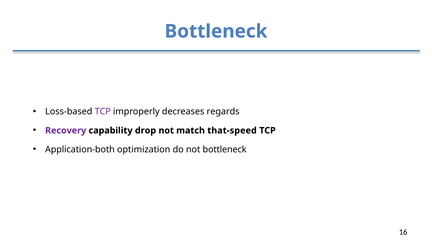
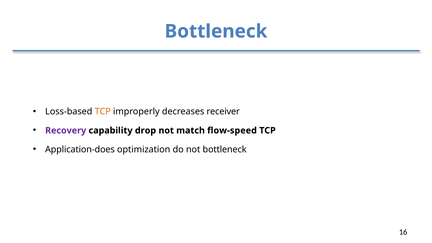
TCP colour: purple -> orange (103, 112)
regards: regards -> receiver (223, 112)
that-speed: that-speed -> flow-speed (232, 130)
Application-both: Application-both -> Application-does (80, 149)
